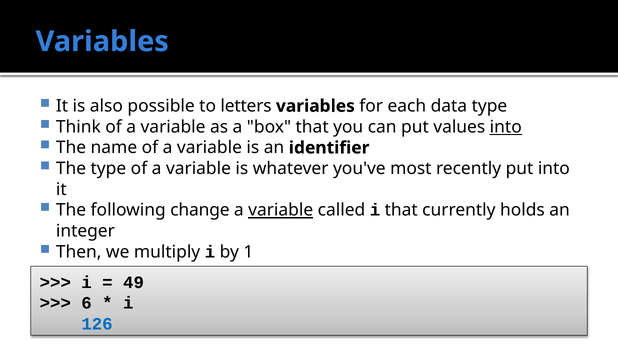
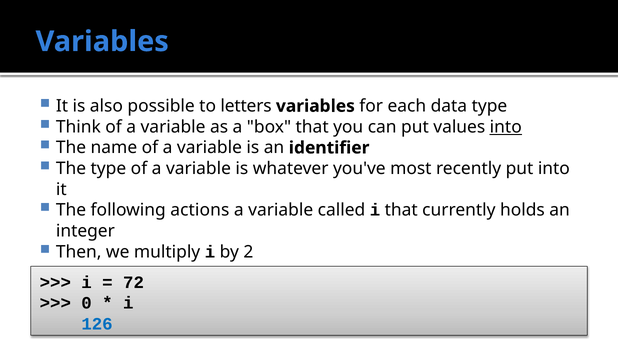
change: change -> actions (200, 211)
variable underline: present -> none (281, 211)
1: 1 -> 2 (248, 252)
49: 49 -> 72 (134, 283)
6: 6 -> 0 (87, 304)
